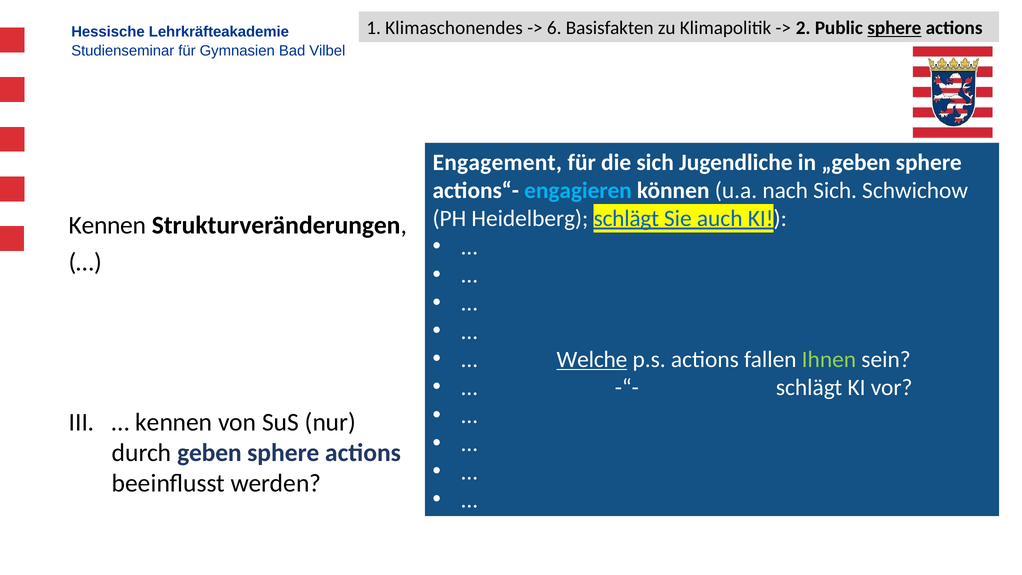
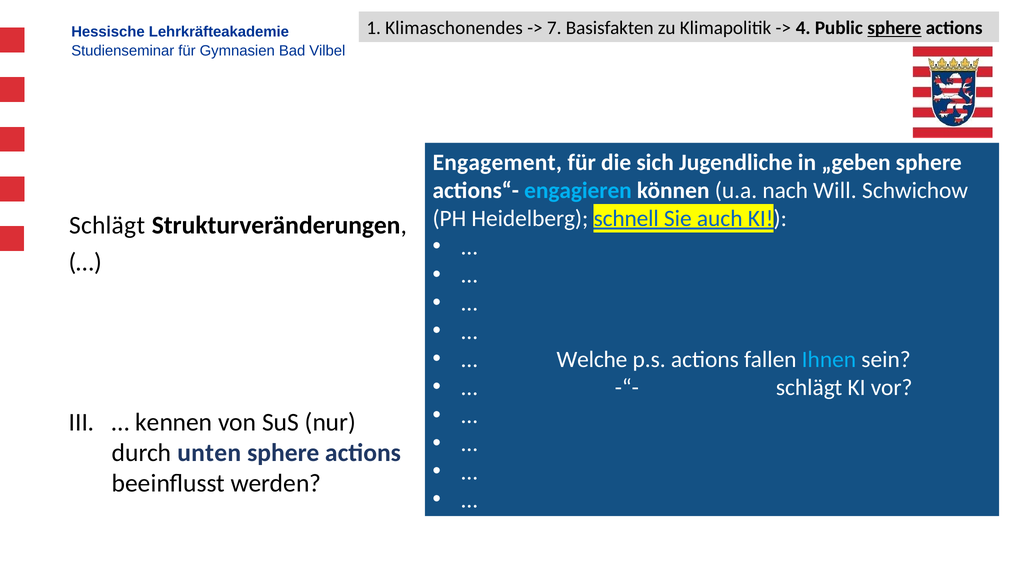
6: 6 -> 7 (554, 28)
2: 2 -> 4 (803, 28)
nach Sich: Sich -> Will (835, 190)
Heidelberg schlägt: schlägt -> schnell (626, 218)
Kennen: Kennen -> Schlägt (107, 225)
Welche underline: present -> none (592, 359)
Ihnen colour: light green -> light blue (829, 359)
geben: geben -> unten (209, 453)
